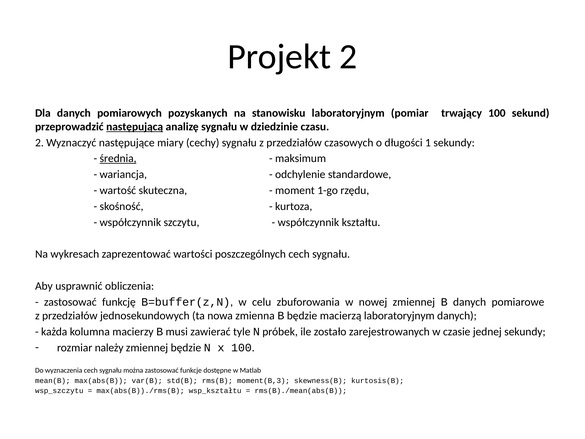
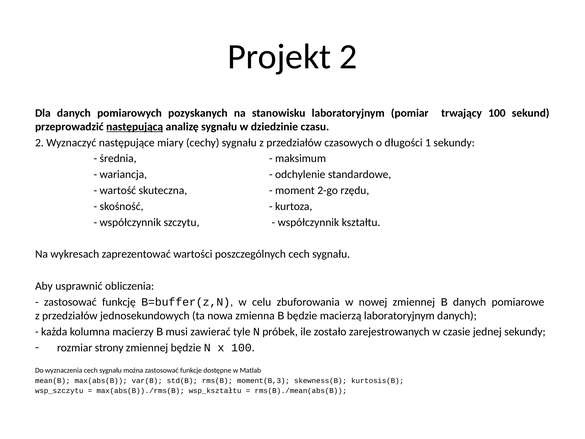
średnia underline: present -> none (118, 158)
1-go: 1-go -> 2-go (328, 190)
należy: należy -> strony (109, 347)
